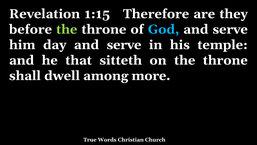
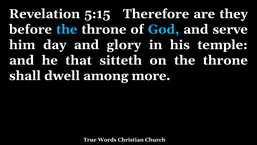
1:15: 1:15 -> 5:15 (97, 14)
the colour: light green -> light blue (67, 29)
day and serve: serve -> glory (124, 45)
